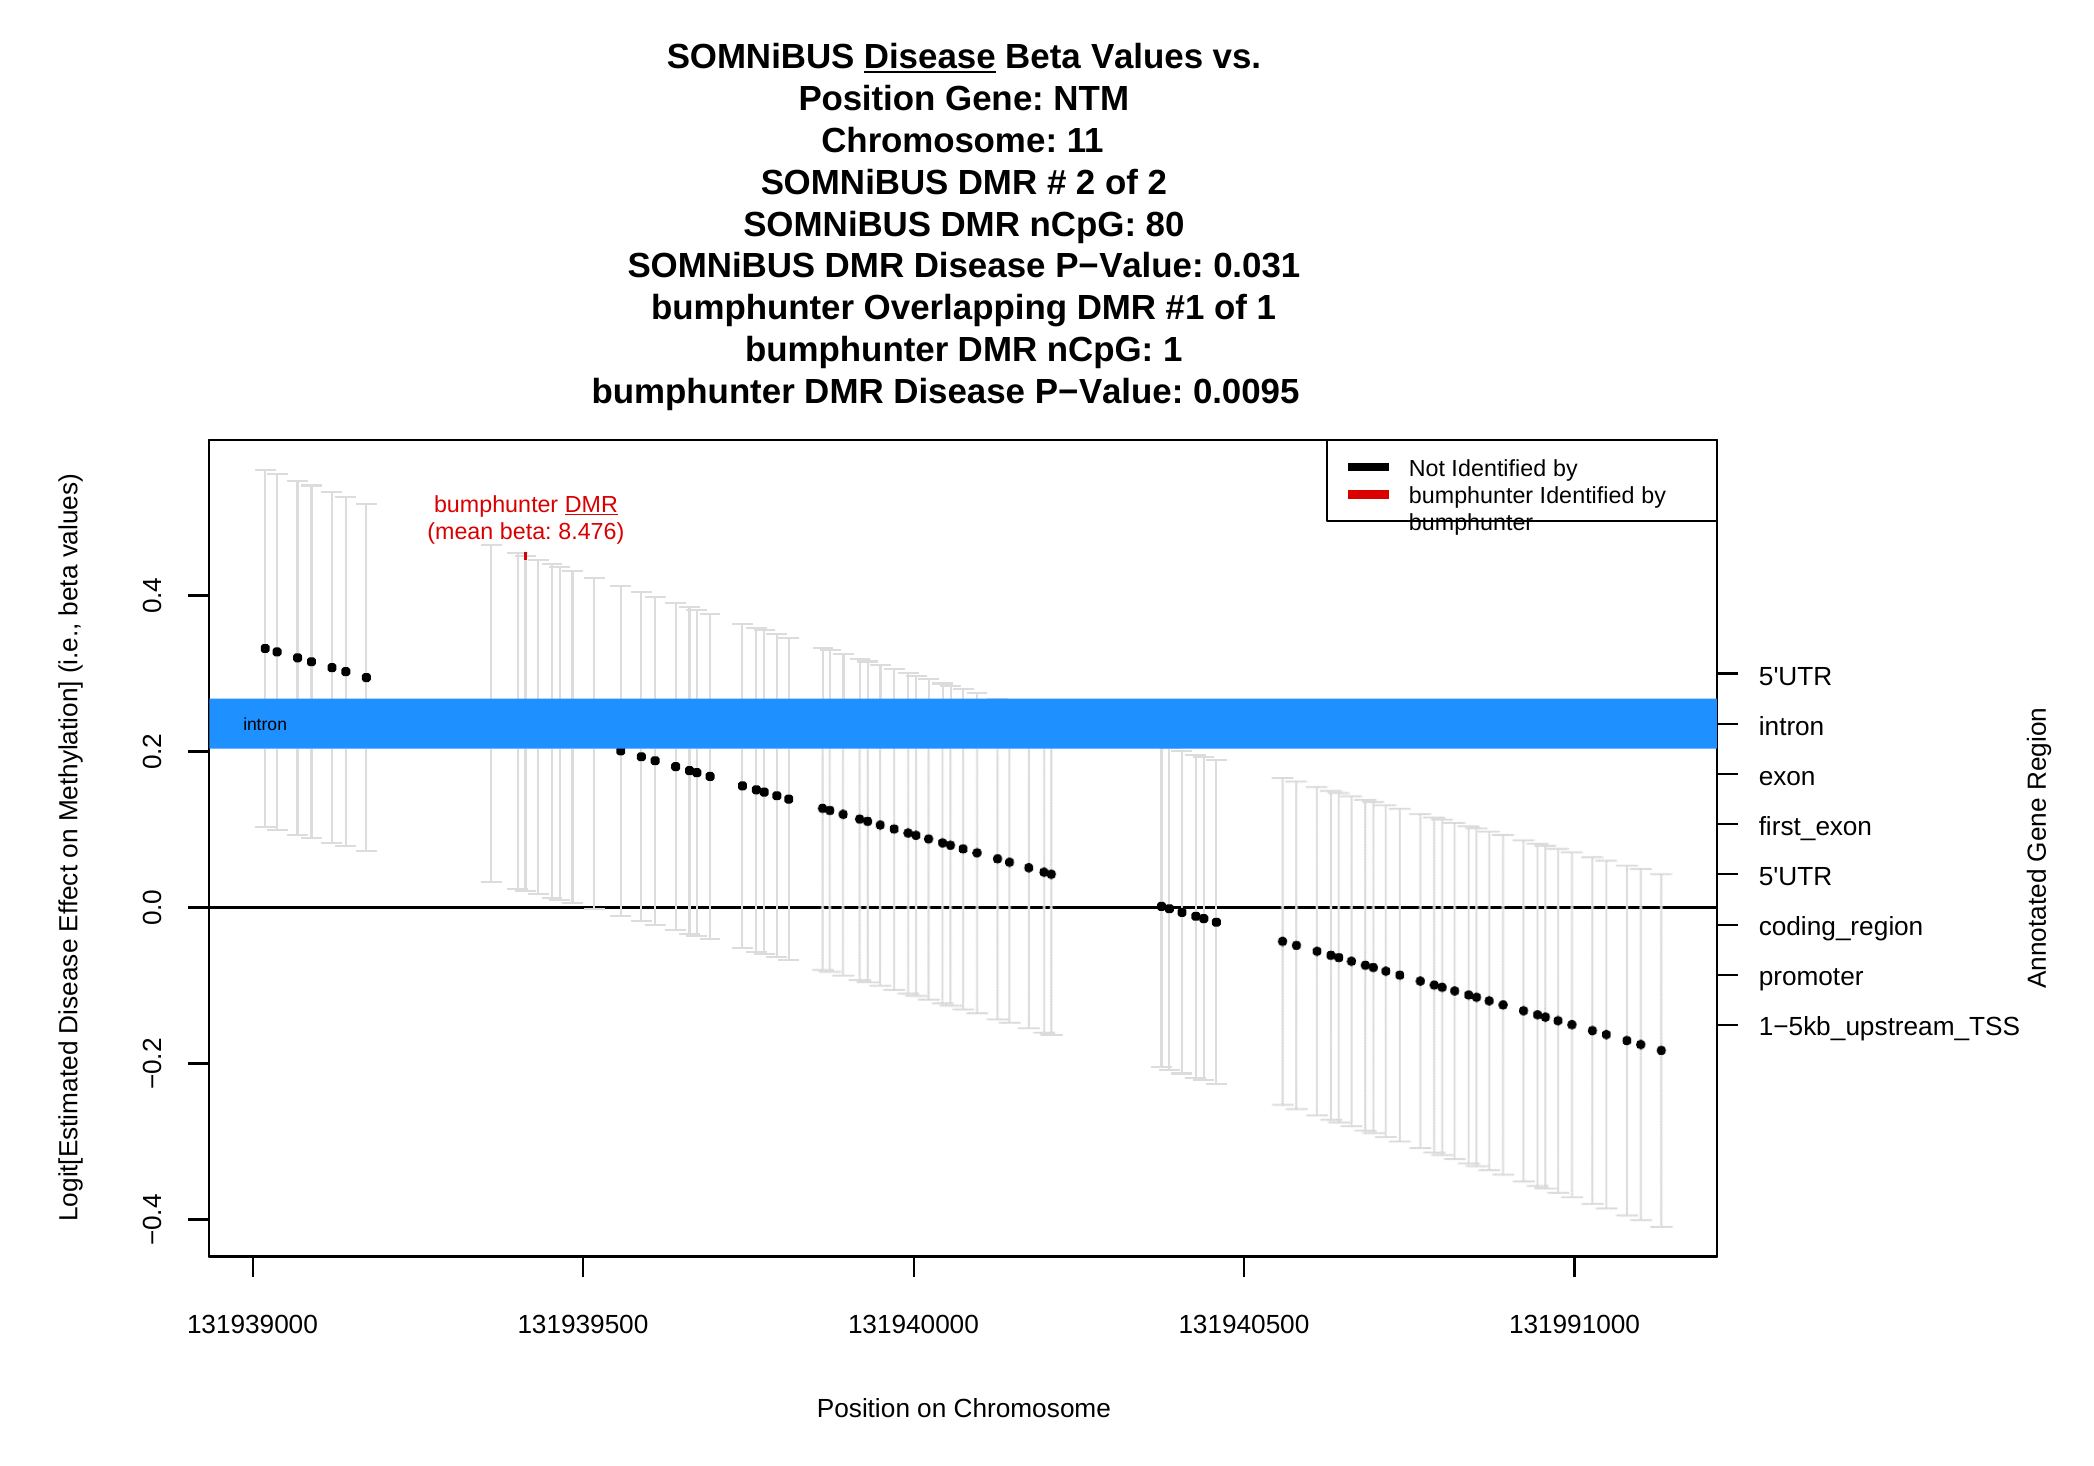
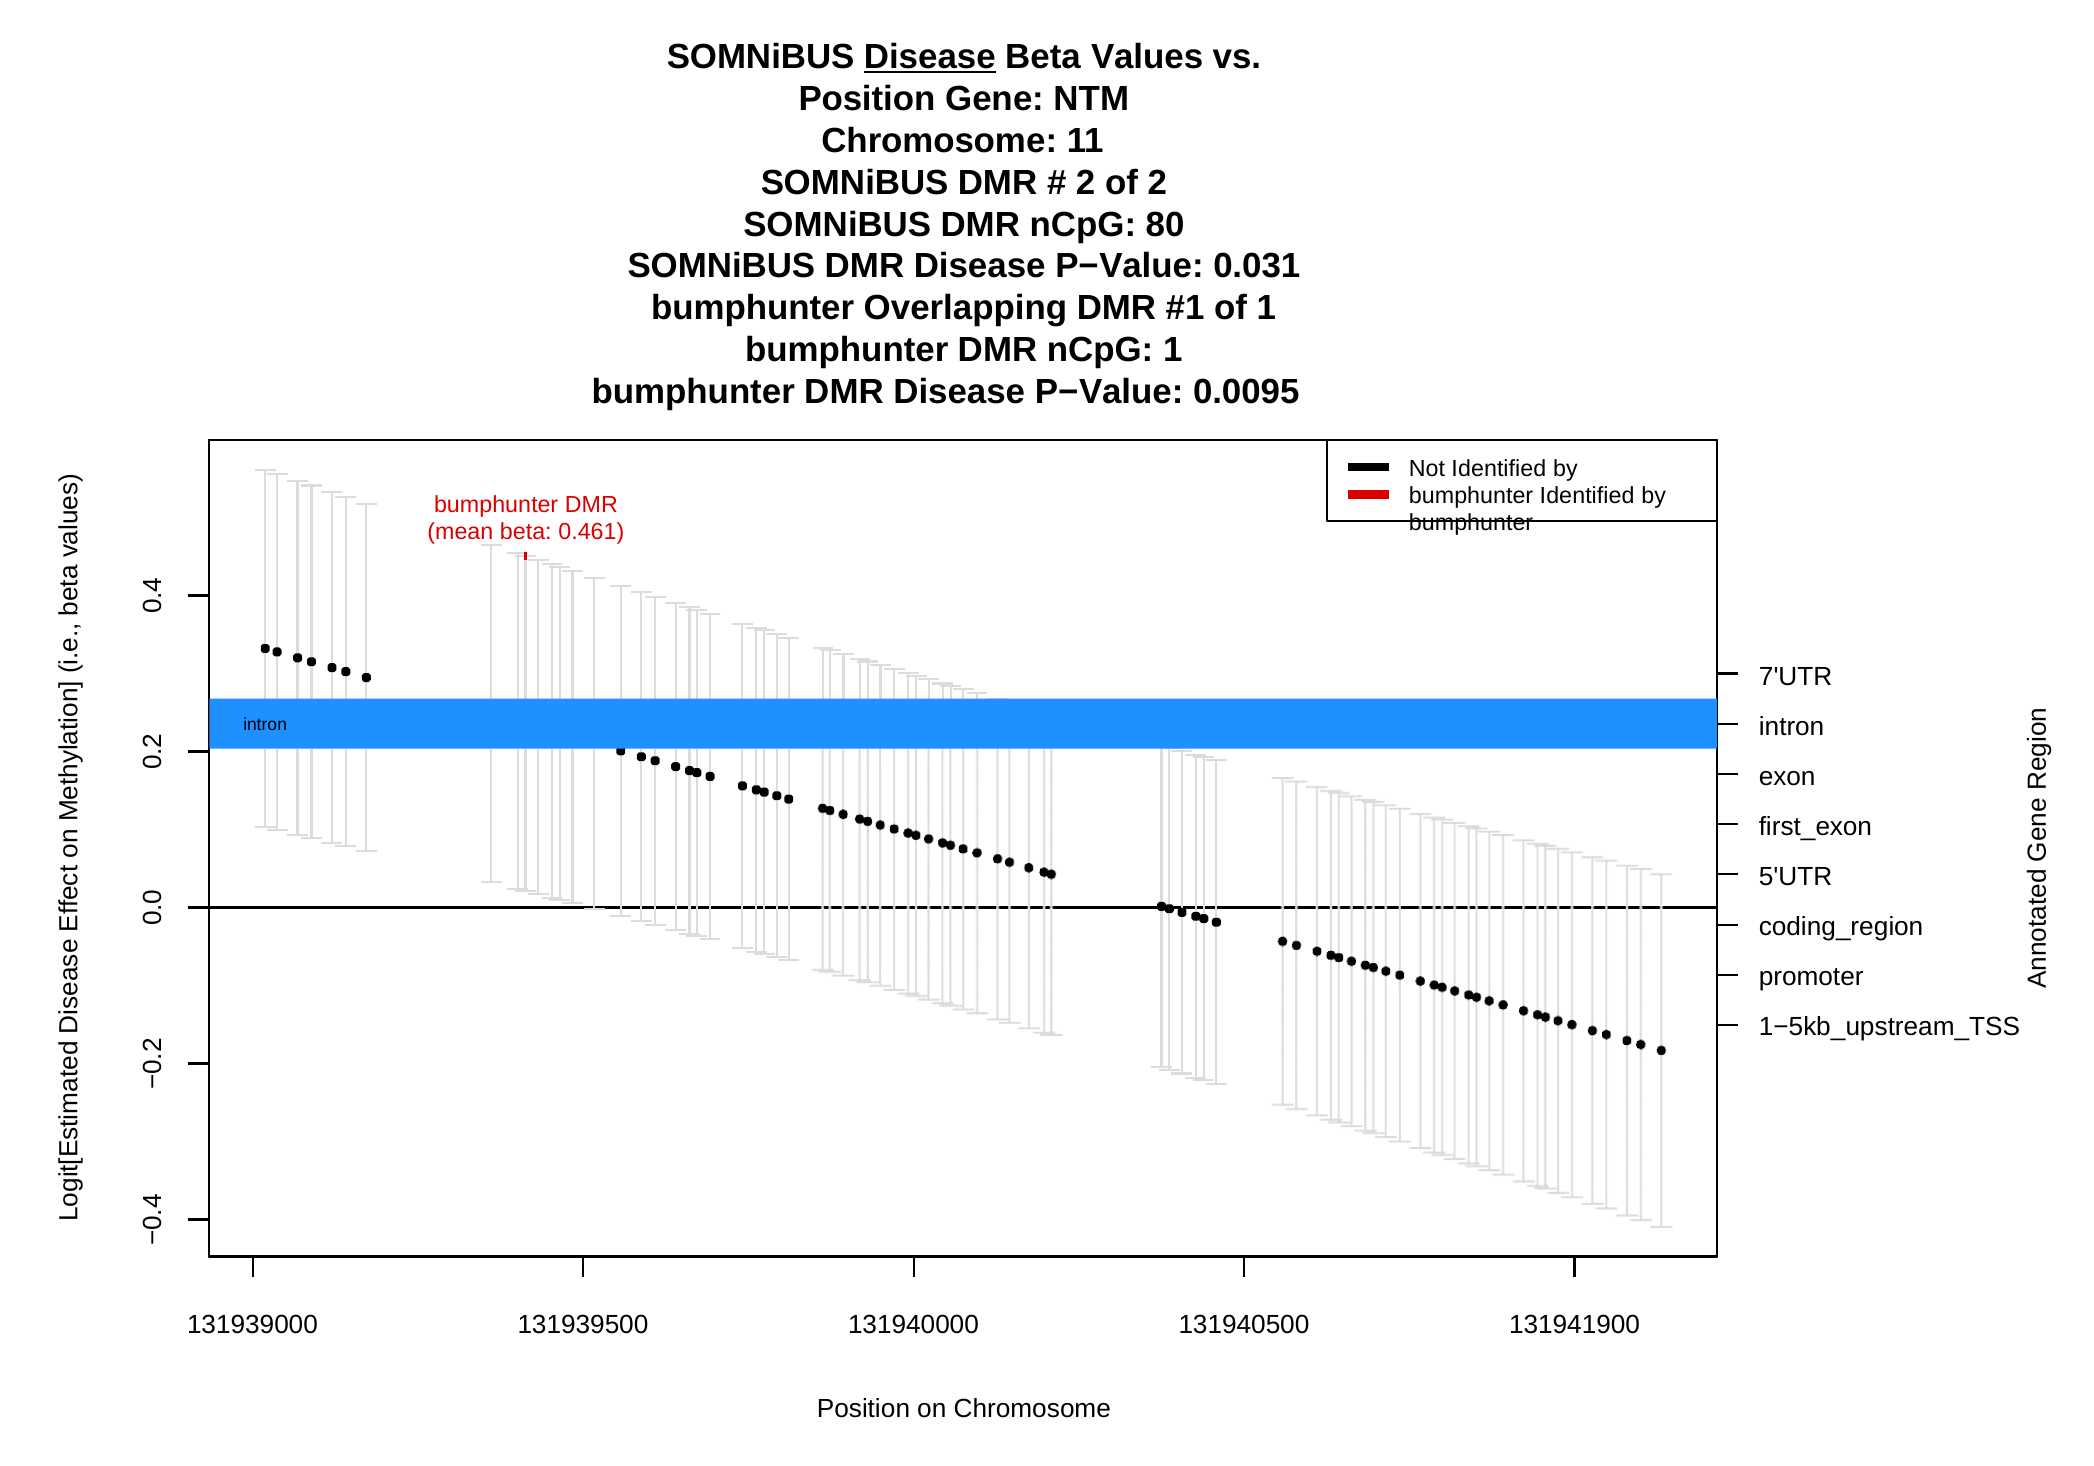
DMR underline: present -> none (591, 504)
8.476: 8.476 -> 0.461 (591, 532)
5'UTR: 5'UTR -> 7'UTR (1796, 676)
131991000: 131991000 -> 131941900 (1575, 1325)
